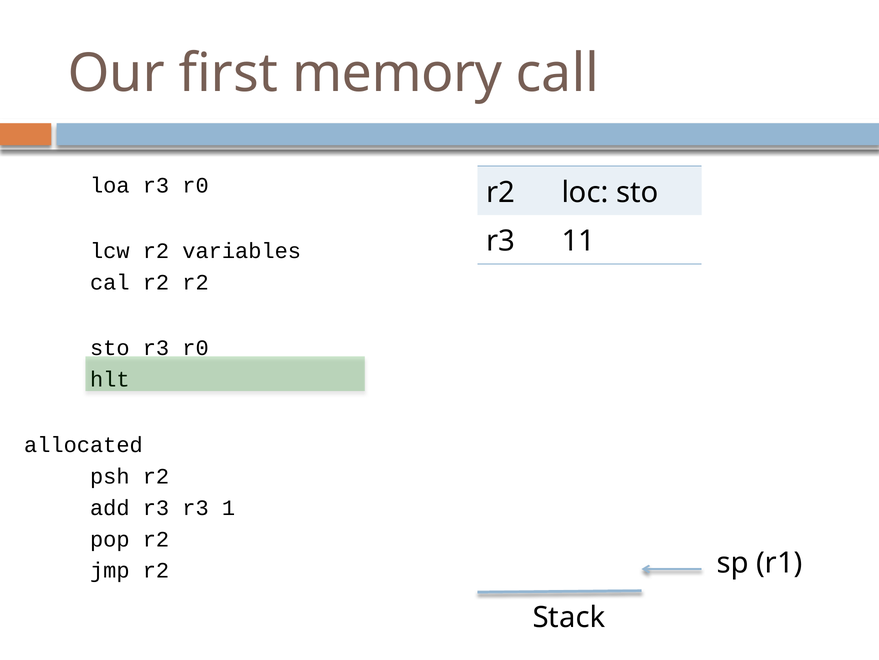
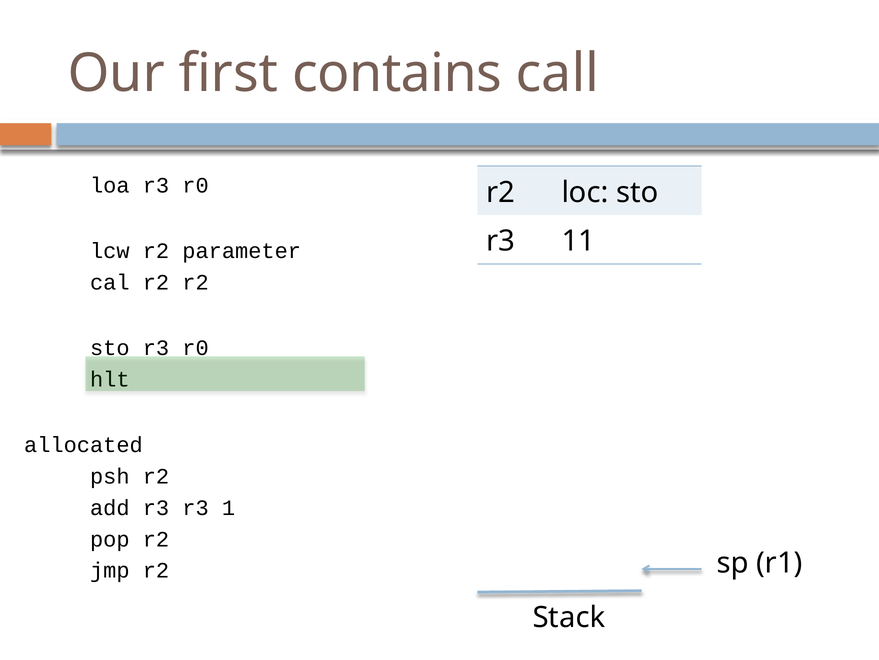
memory: memory -> contains (397, 73)
variables: variables -> parameter (242, 251)
